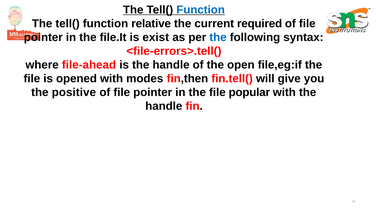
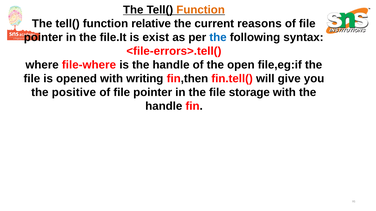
Function colour: blue -> orange (201, 10)
required: required -> reasons (259, 24)
file-ahead: file-ahead -> file-where (89, 65)
modes: modes -> writing (145, 79)
popular: popular -> storage (249, 93)
